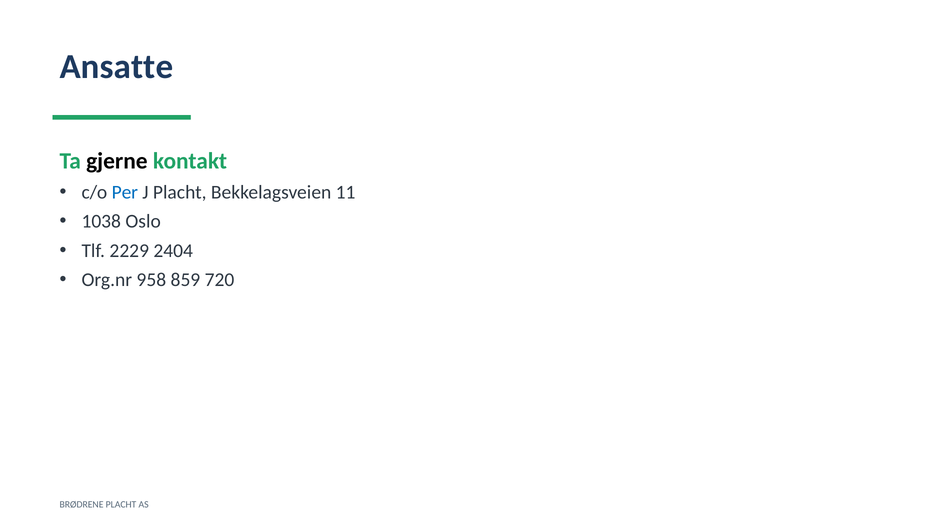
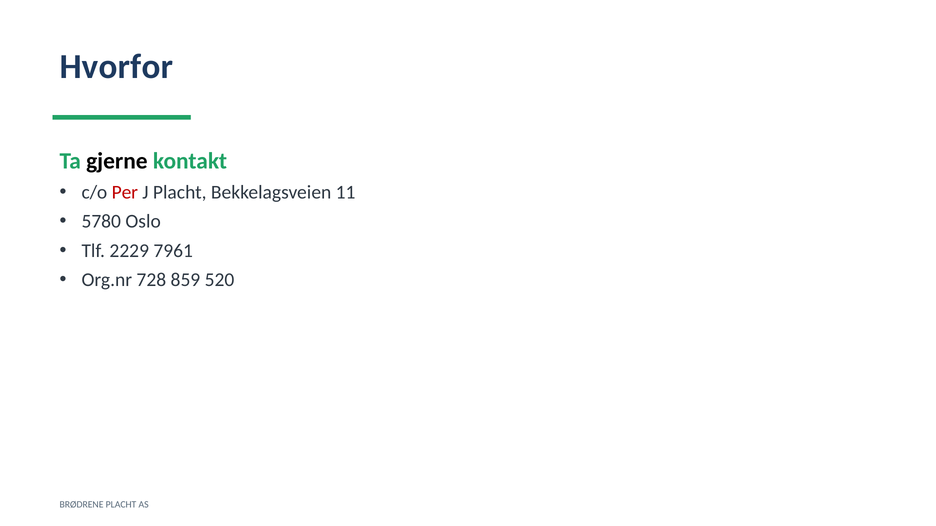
Ansatte: Ansatte -> Hvorfor (116, 67)
Per colour: blue -> red (125, 192)
1038: 1038 -> 5780 (101, 222)
2404: 2404 -> 7961 (173, 251)
958: 958 -> 728 (151, 280)
720: 720 -> 520 (220, 280)
